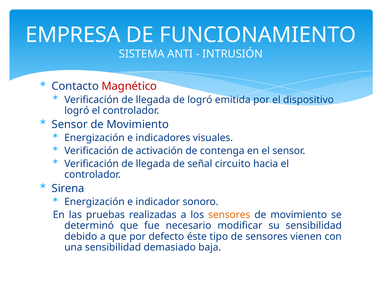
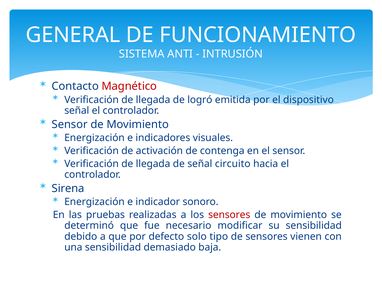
EMPRESA: EMPRESA -> GENERAL (73, 35)
logró: logró -> señal (77, 111)
sensores colour: orange -> red (229, 215)
éste: éste -> solo (197, 237)
